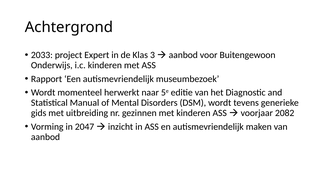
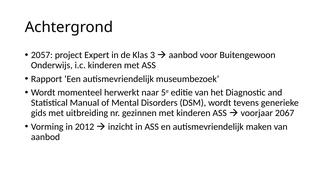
2033: 2033 -> 2057 (42, 55)
2082: 2082 -> 2067 (285, 113)
2047: 2047 -> 2012 (85, 127)
